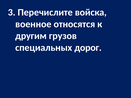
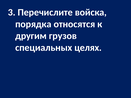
военное: военное -> порядка (33, 24)
дорог: дорог -> целях (88, 48)
